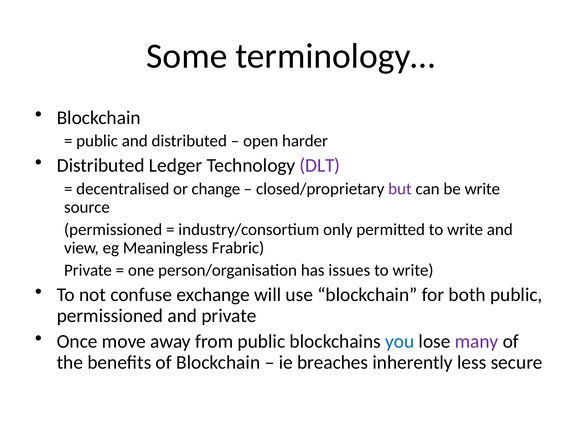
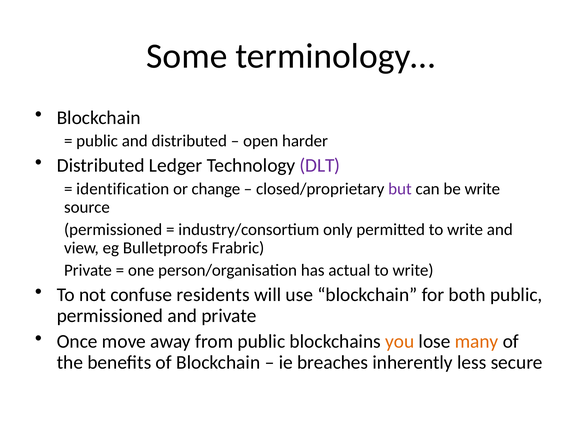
decentralised: decentralised -> identification (123, 189)
Meaningless: Meaningless -> Bulletproofs (165, 248)
issues: issues -> actual (349, 271)
exchange: exchange -> residents (213, 295)
you colour: blue -> orange (400, 342)
many colour: purple -> orange (477, 342)
